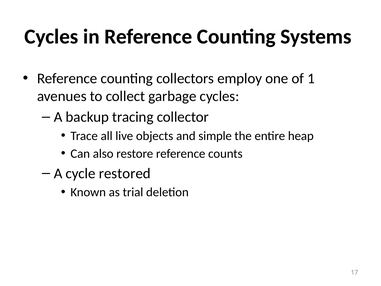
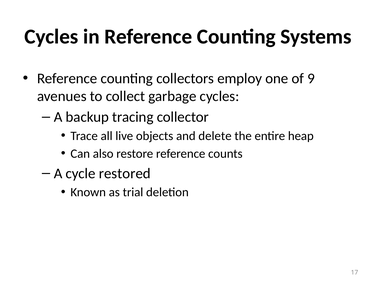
1: 1 -> 9 (311, 78)
simple: simple -> delete (215, 136)
